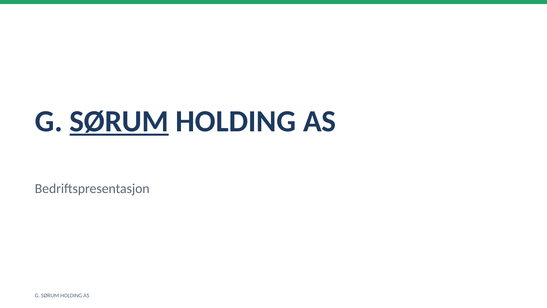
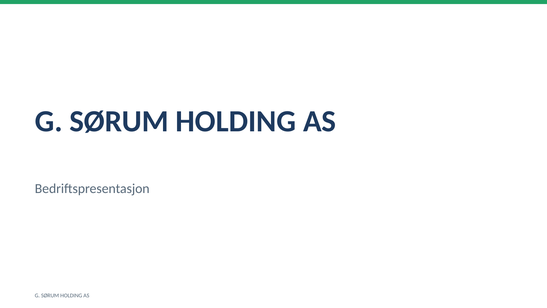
SØRUM underline: present -> none (119, 121)
